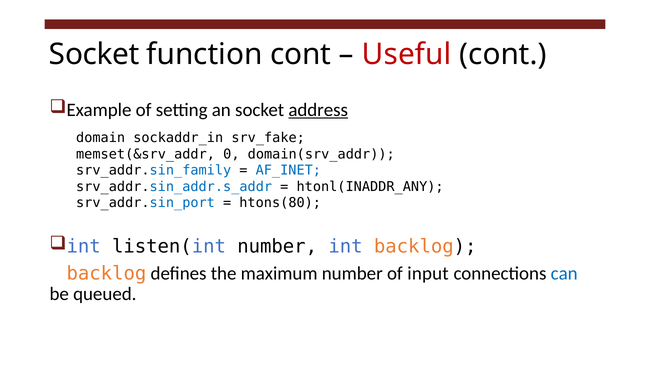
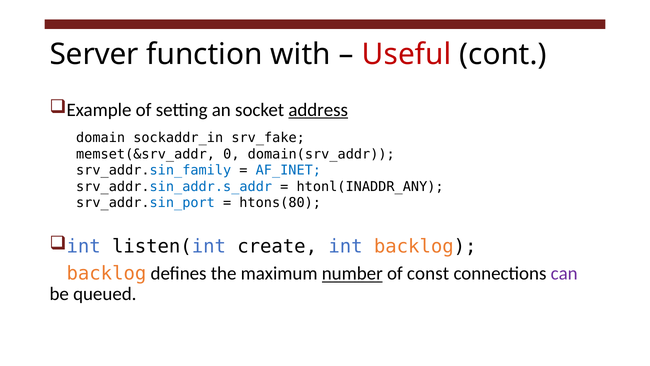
Socket: Socket -> Server (94, 55)
function cont: cont -> with (301, 55)
listen(int number: number -> create (277, 246)
number underline: none -> present (352, 273)
input: input -> const (428, 273)
can colour: blue -> purple (564, 273)
